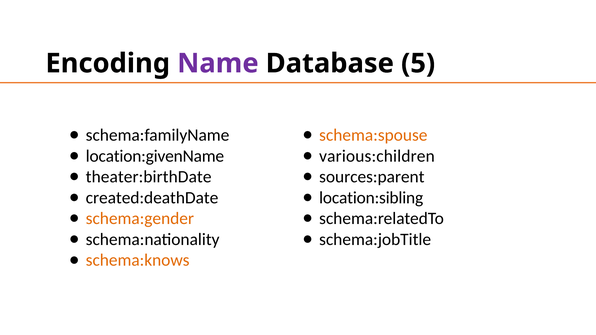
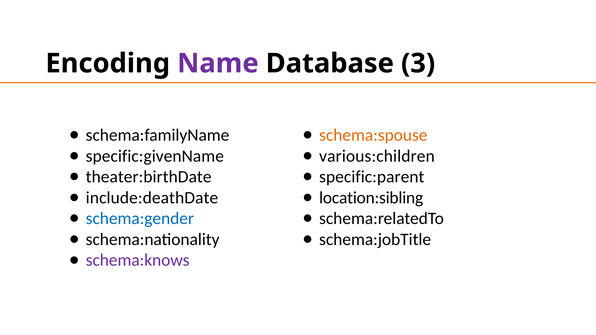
5: 5 -> 3 (418, 63)
location:givenName: location:givenName -> specific:givenName (155, 156)
sources:parent: sources:parent -> specific:parent (372, 177)
created:deathDate: created:deathDate -> include:deathDate (152, 198)
schema:gender colour: orange -> blue (140, 219)
schema:knows colour: orange -> purple (138, 260)
